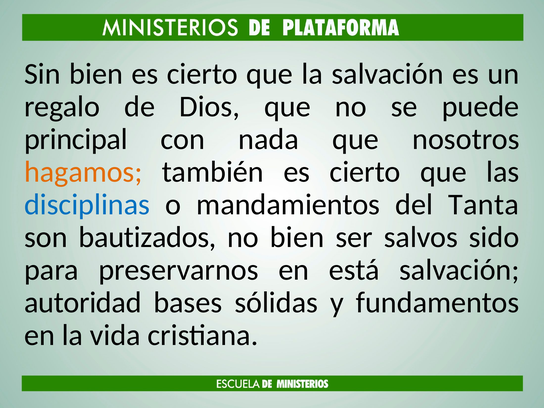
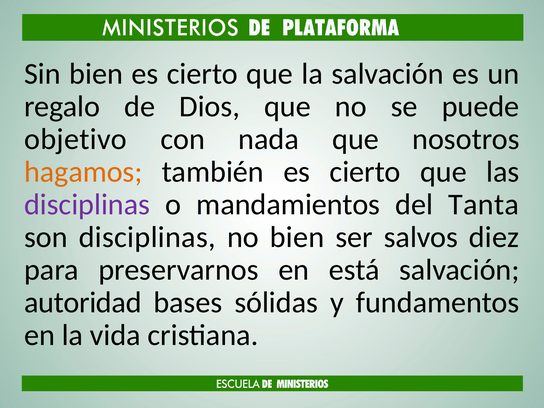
principal: principal -> objetivo (76, 139)
disciplinas colour: blue -> purple (87, 205)
son bautizados: bautizados -> disciplinas (147, 237)
sido: sido -> diez (494, 237)
